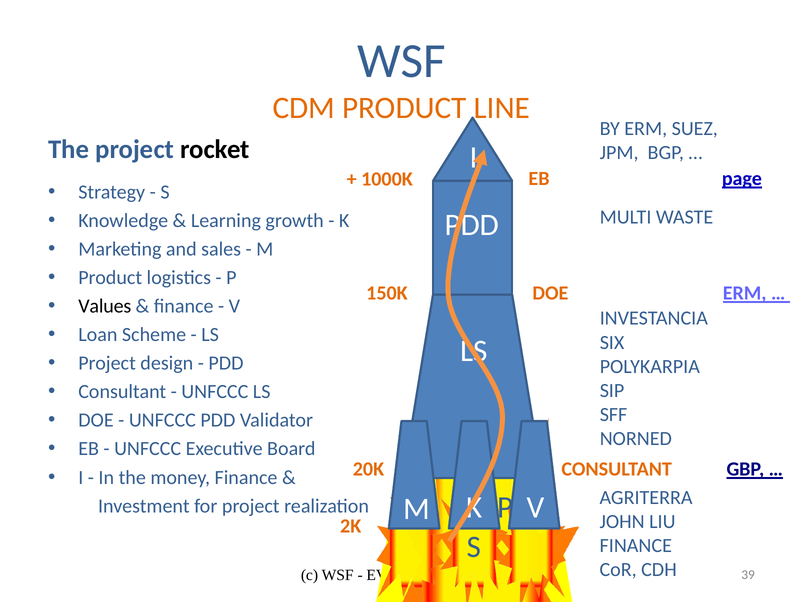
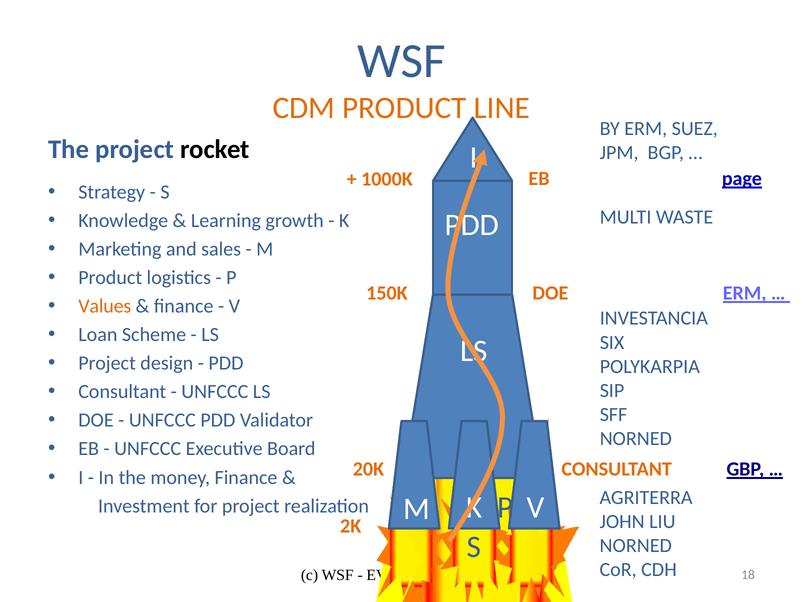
Values colour: black -> orange (105, 306)
FINANCE: FINANCE -> NORNED (636, 546)
39: 39 -> 18 (748, 575)
